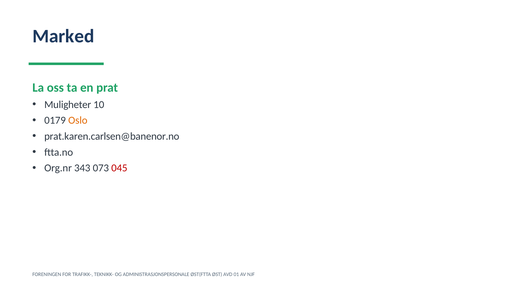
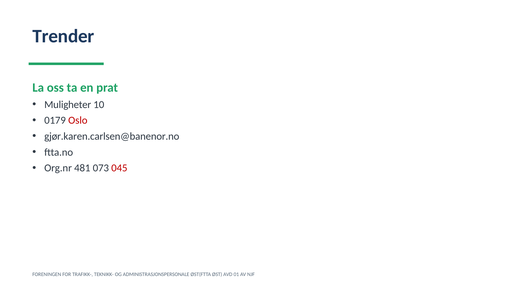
Marked: Marked -> Trender (63, 36)
Oslo colour: orange -> red (78, 121)
prat.karen.carlsen@banenor.no: prat.karen.carlsen@banenor.no -> gjør.karen.carlsen@banenor.no (112, 136)
343: 343 -> 481 (82, 168)
